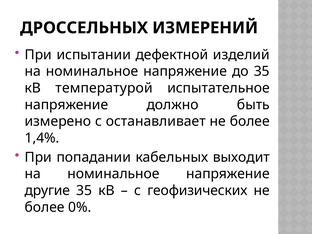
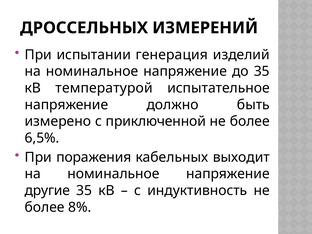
дефектной: дефектной -> генерация (172, 55)
останавливает: останавливает -> приключенной (156, 121)
1,4%: 1,4% -> 6,5% (42, 138)
попадании: попадании -> поражения (94, 157)
геофизических: геофизических -> индуктивность (197, 191)
0%: 0% -> 8% (80, 207)
